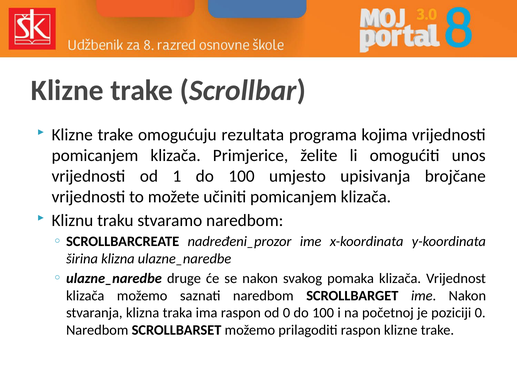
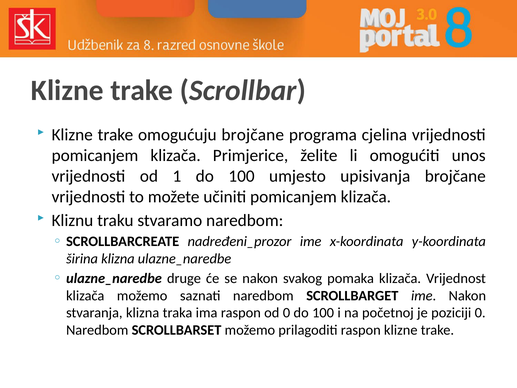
omogućuju rezultata: rezultata -> brojčane (253, 135)
kojima: kojima -> cjelina (384, 135)
